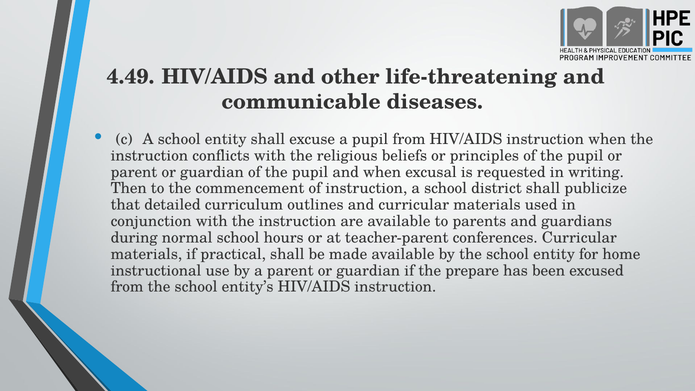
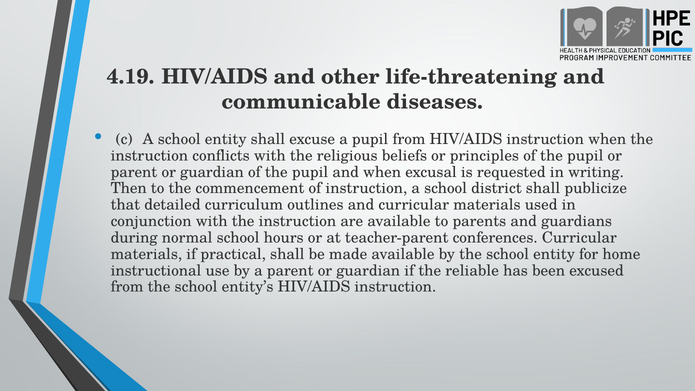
4.49: 4.49 -> 4.19 (131, 77)
prepare: prepare -> reliable (472, 271)
